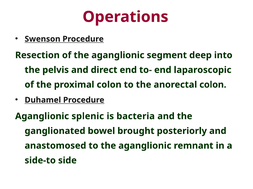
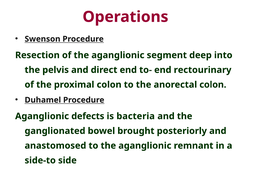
laparoscopic: laparoscopic -> rectourinary (203, 70)
splenic: splenic -> defects (88, 117)
